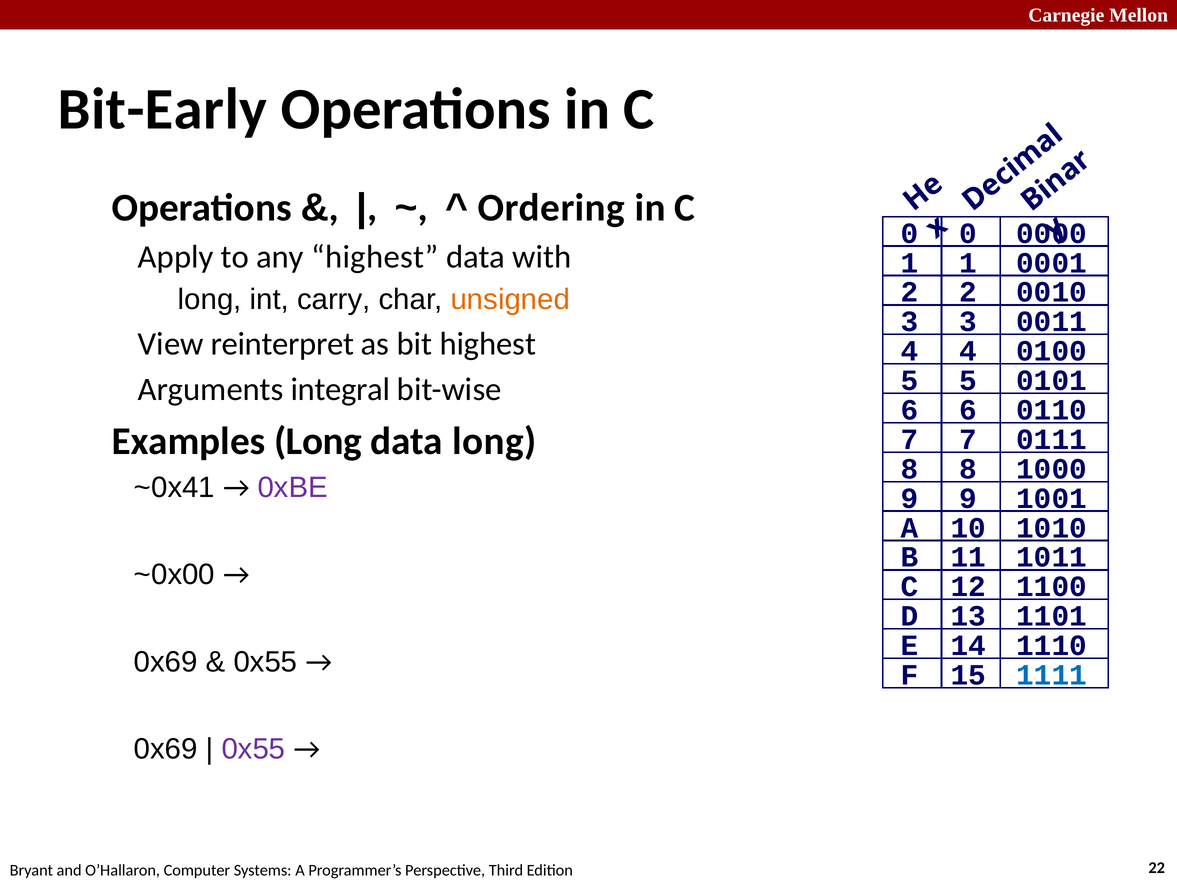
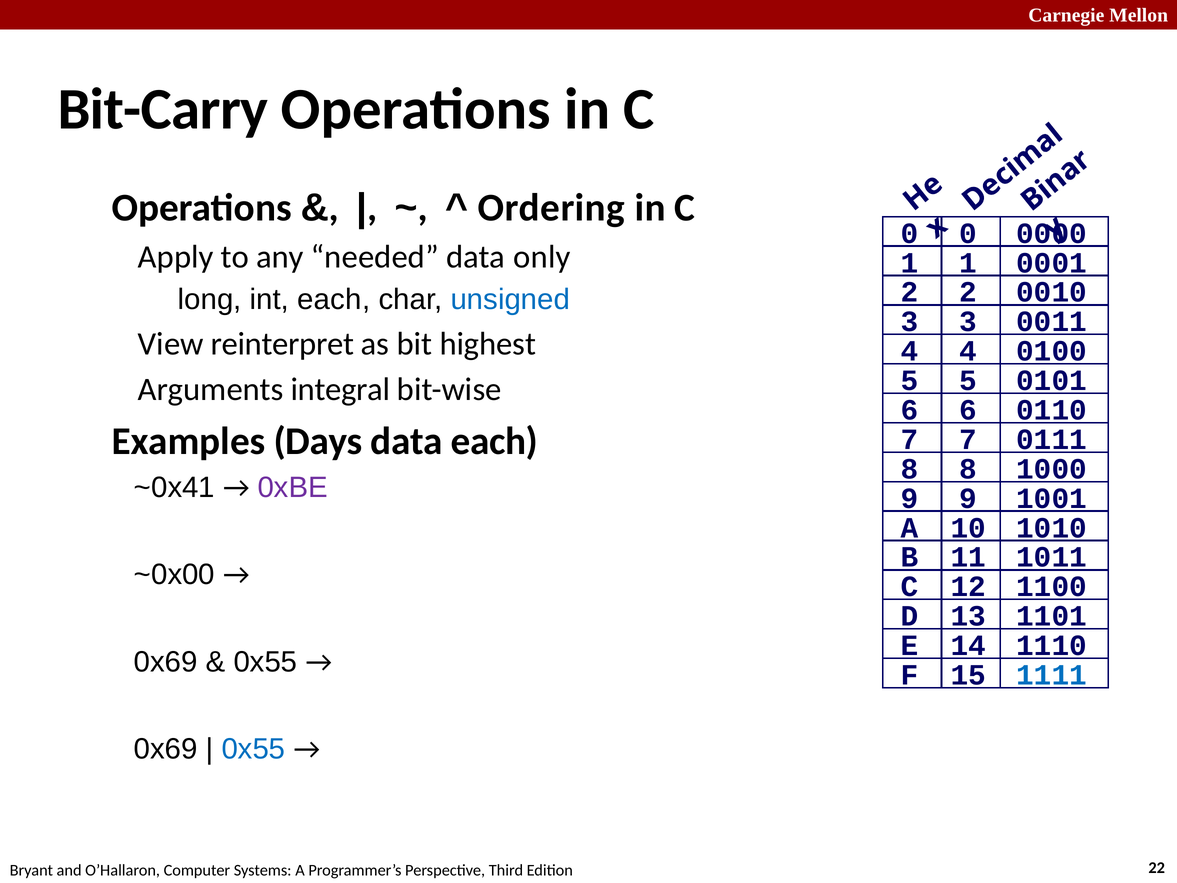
Bit-Early: Bit-Early -> Bit-Carry (163, 109)
any highest: highest -> needed (375, 257)
with: with -> only (542, 257)
int carry: carry -> each (334, 300)
unsigned colour: orange -> blue (510, 300)
Long: Long -> Days (318, 441)
data long: long -> each (495, 441)
0x55 colour: purple -> blue (253, 749)
